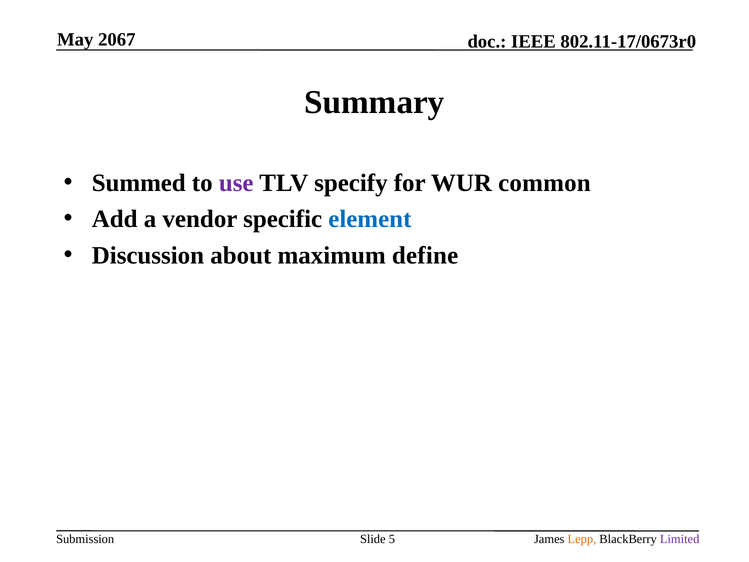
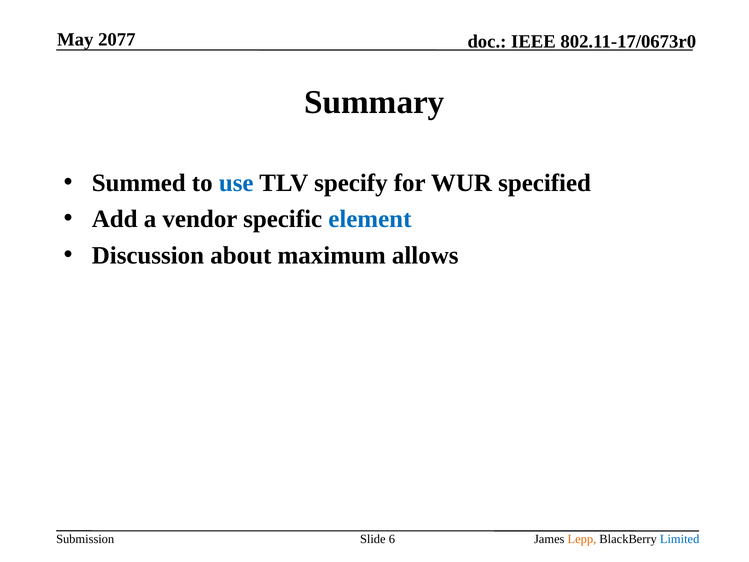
2067: 2067 -> 2077 (117, 40)
use colour: purple -> blue (236, 183)
common: common -> specified (545, 183)
define: define -> allows (425, 255)
5: 5 -> 6 (392, 539)
Limited colour: purple -> blue (680, 539)
